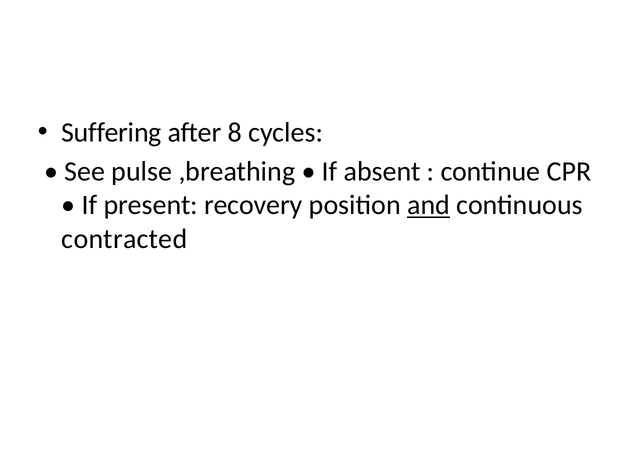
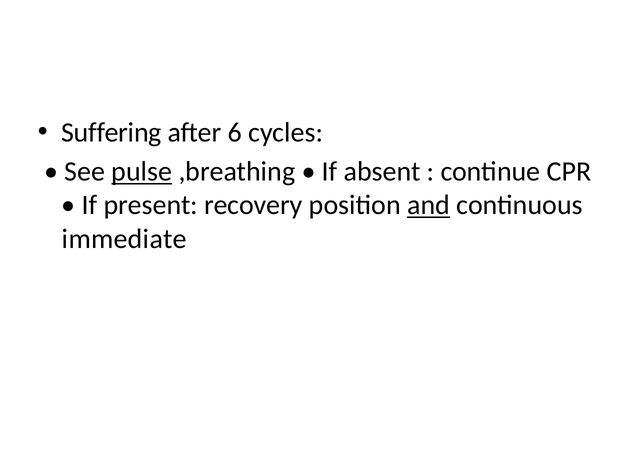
8: 8 -> 6 (235, 132)
pulse underline: none -> present (142, 171)
contracted: contracted -> immediate (124, 239)
